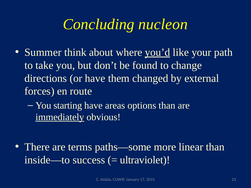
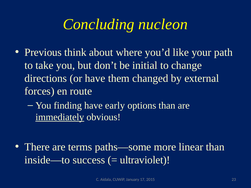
Summer: Summer -> Previous (43, 52)
you’d underline: present -> none (157, 52)
found: found -> initial (145, 65)
starting: starting -> finding (68, 106)
areas: areas -> early (115, 106)
